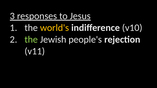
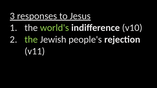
world's colour: yellow -> light green (55, 28)
